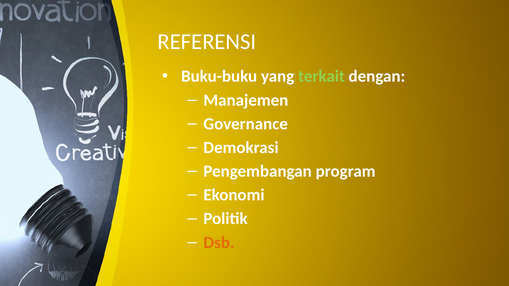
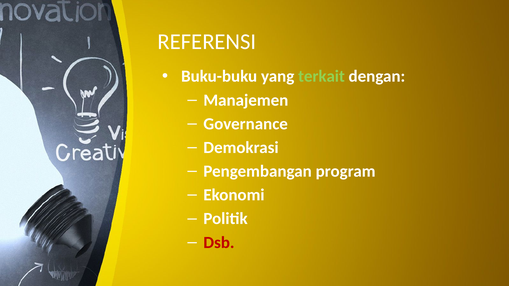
Dsb colour: orange -> red (219, 243)
